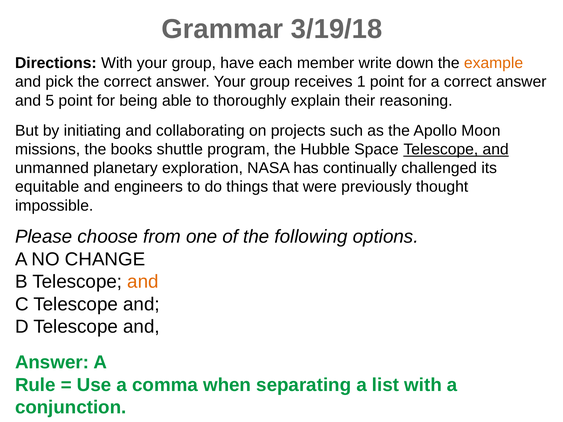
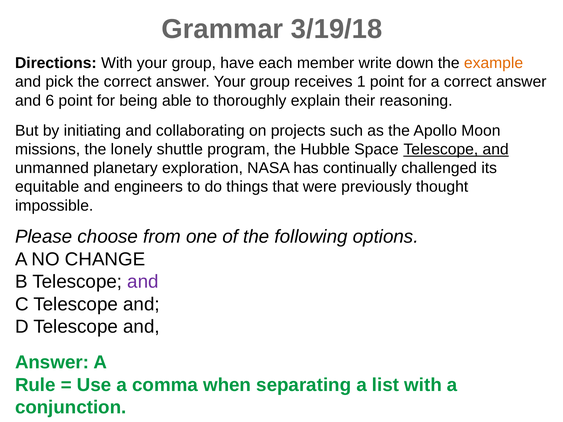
5: 5 -> 6 (50, 101)
books: books -> lonely (131, 149)
and colour: orange -> purple (143, 282)
